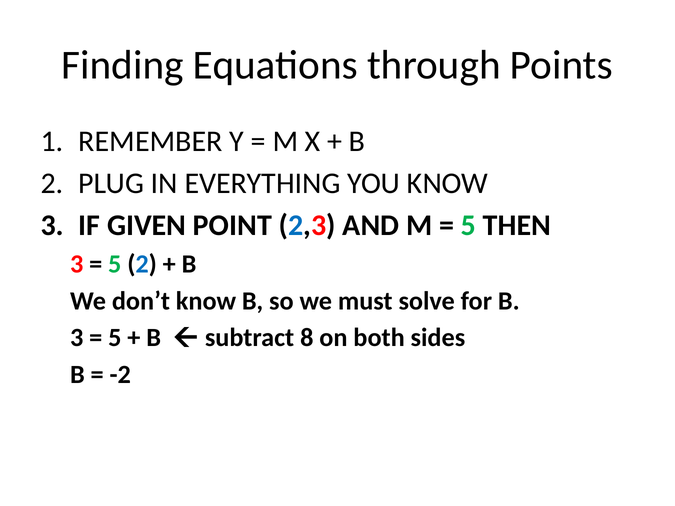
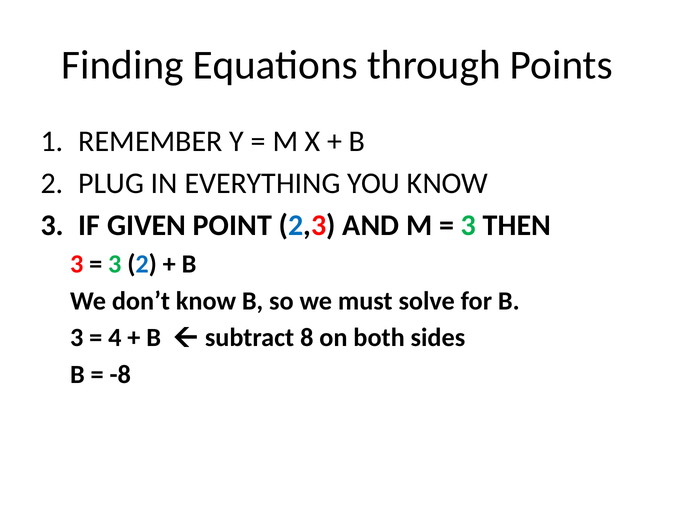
5: 5 -> 3 (468, 226)
5: 5 -> 3 (115, 264)
5: 5 -> 4 (115, 338)
-2: -2 -> -8 (120, 375)
